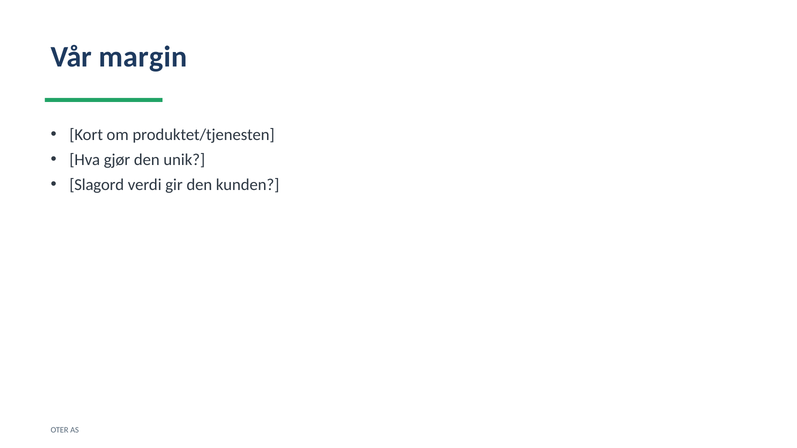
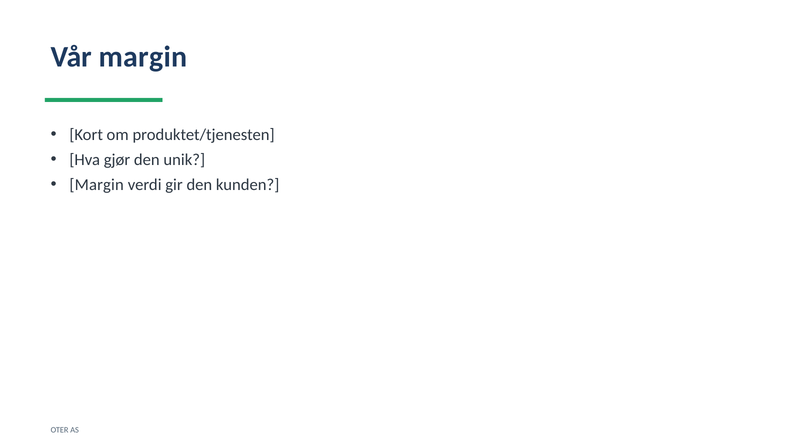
Slagord: Slagord -> Margin (97, 185)
